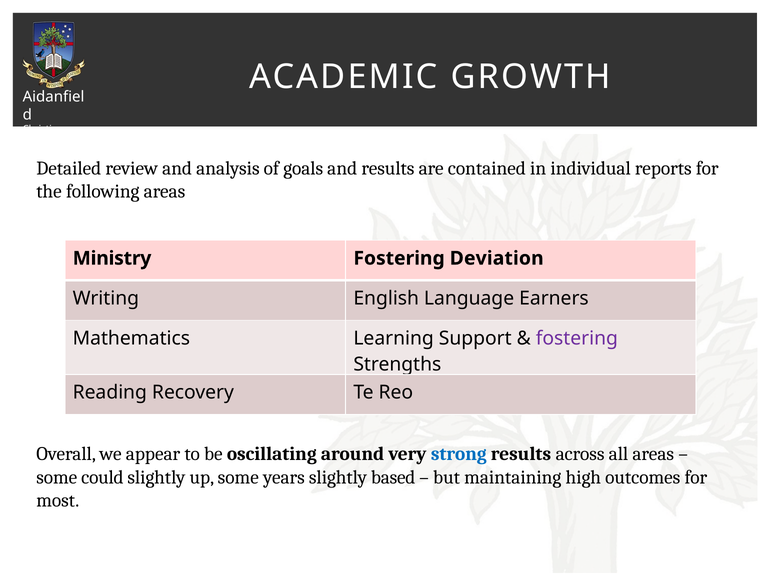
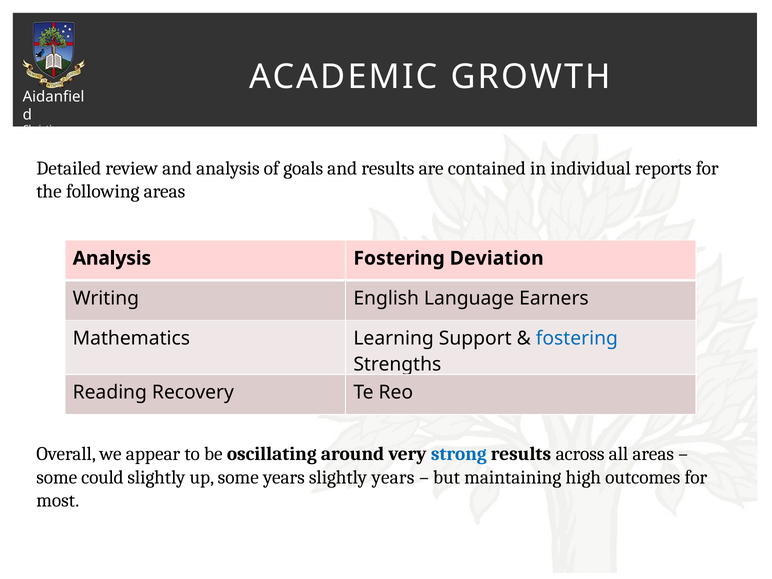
Ministry: Ministry -> Analysis (112, 258)
fostering colour: purple -> blue (577, 338)
slightly based: based -> years (393, 477)
